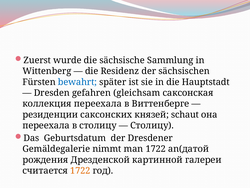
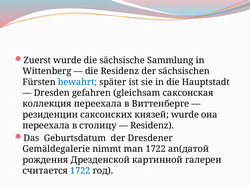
князей schaut: schaut -> wurde (185, 114)
Столицу: Столицу -> Residenz (152, 125)
1722 colour: orange -> blue (80, 170)
